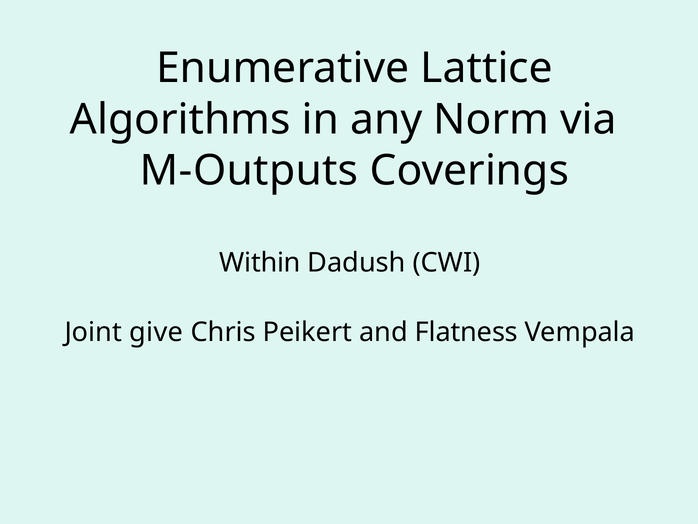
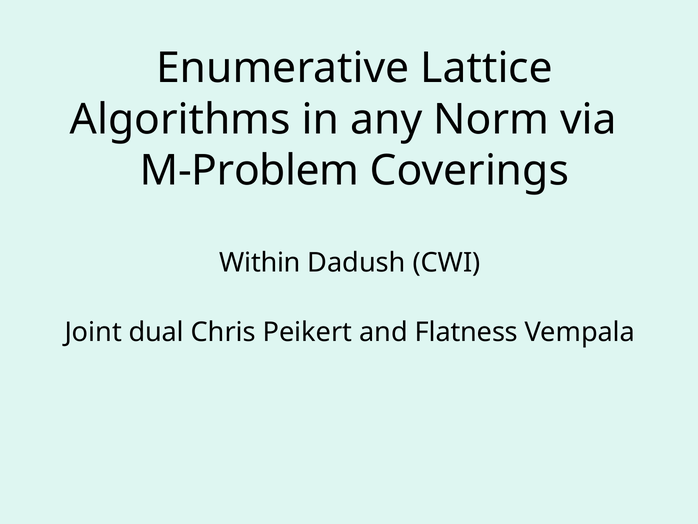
M-Outputs: M-Outputs -> M-Problem (250, 170)
give: give -> dual (156, 332)
